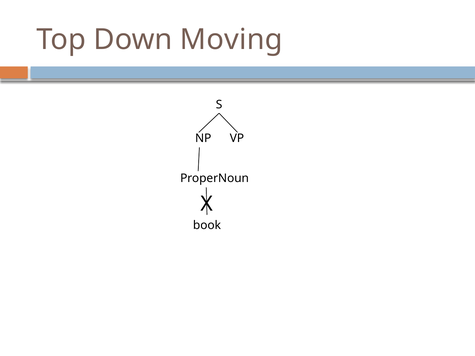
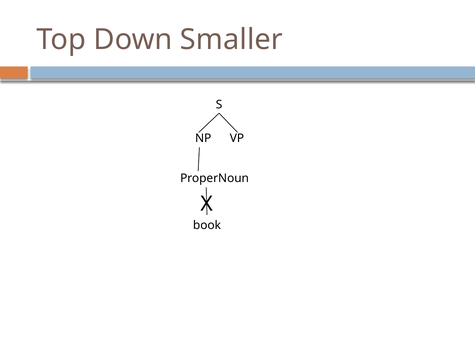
Moving: Moving -> Smaller (231, 40)
